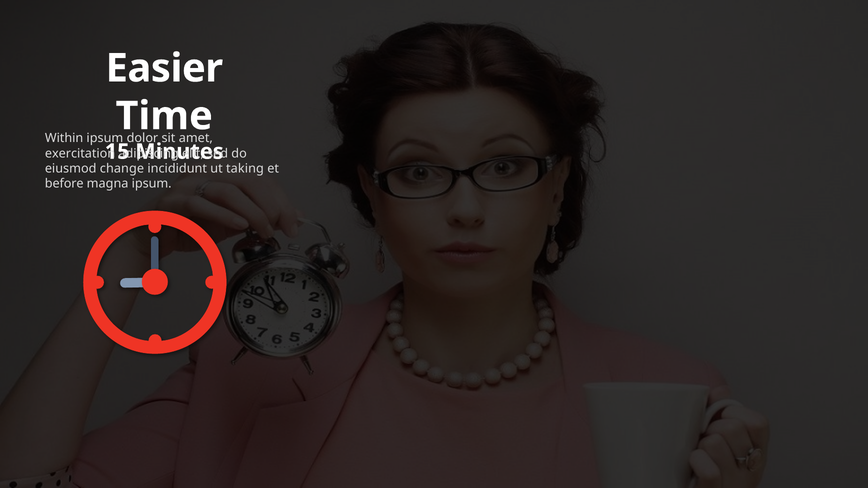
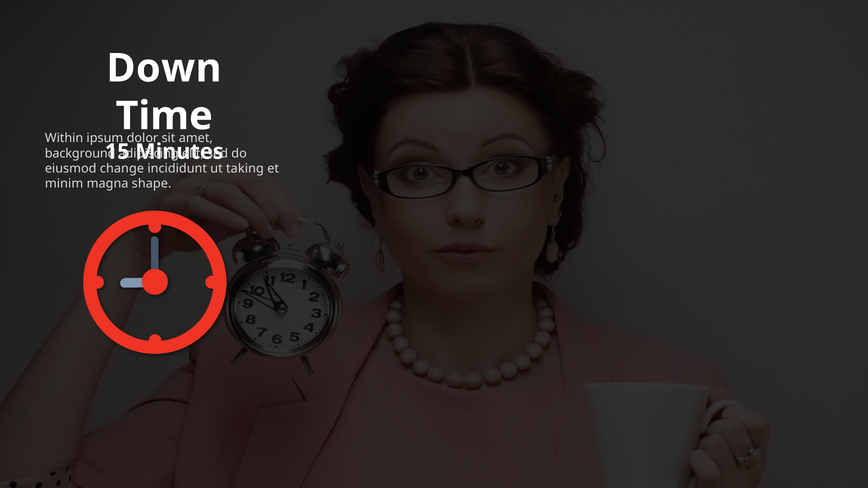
Easier: Easier -> Down (164, 68)
exercitation: exercitation -> background (80, 153)
before: before -> minim (64, 184)
magna ipsum: ipsum -> shape (152, 184)
